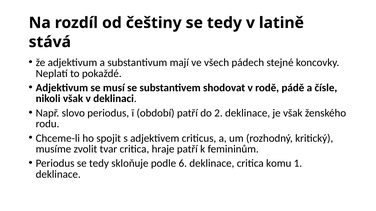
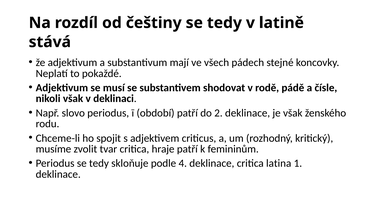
6: 6 -> 4 (183, 164)
komu: komu -> latina (279, 164)
